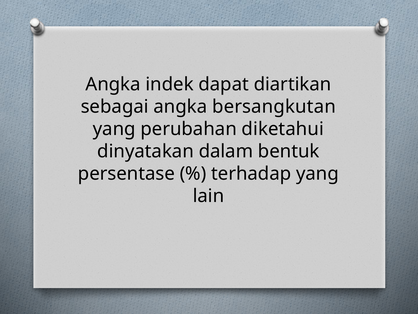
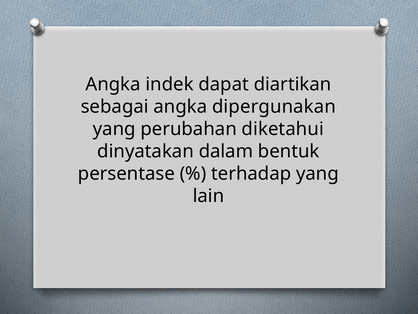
bersangkutan: bersangkutan -> dipergunakan (274, 107)
